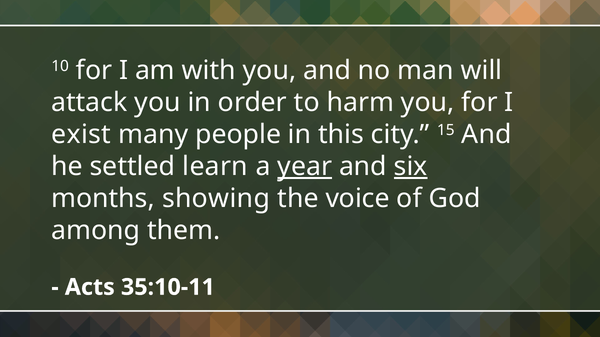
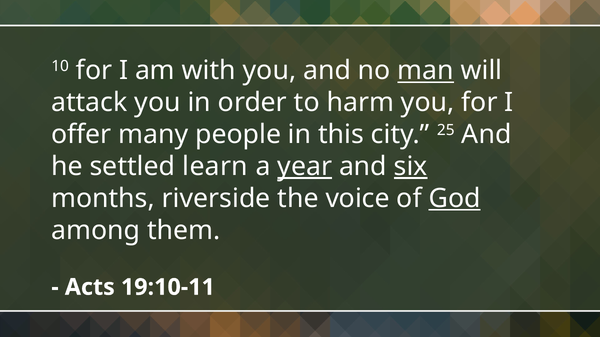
man underline: none -> present (426, 71)
exist: exist -> offer (81, 135)
15: 15 -> 25 (446, 130)
showing: showing -> riverside (216, 199)
God underline: none -> present (455, 199)
35:10-11: 35:10-11 -> 19:10-11 (168, 288)
